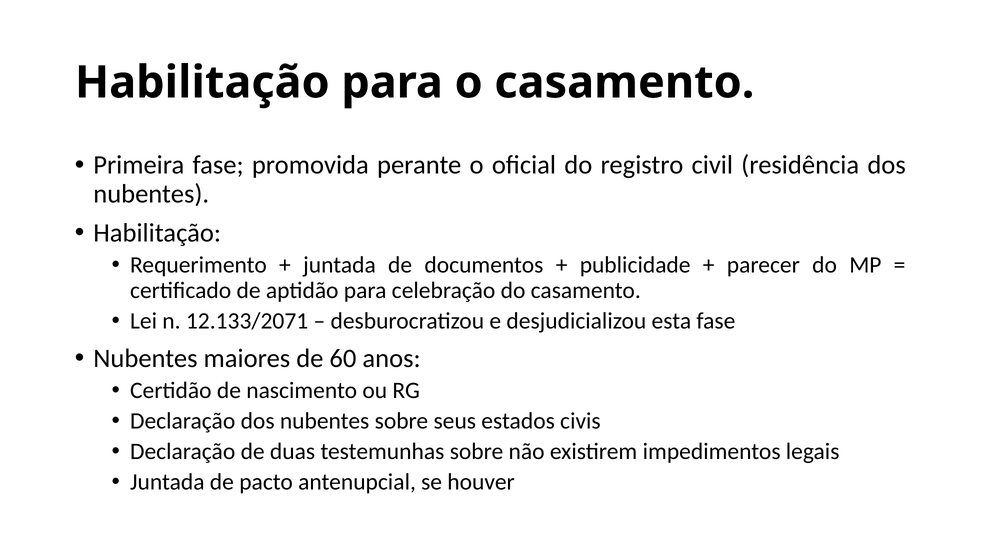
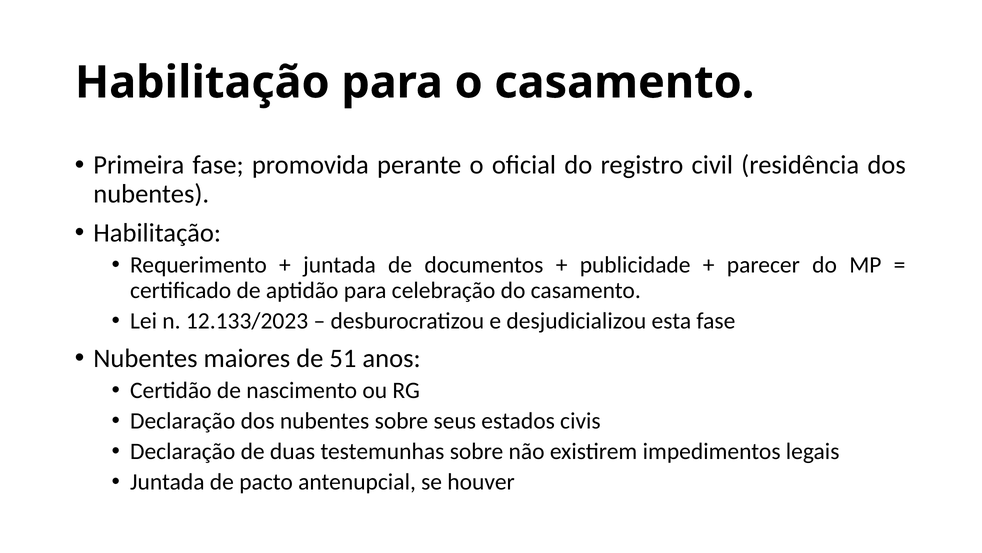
12.133/2071: 12.133/2071 -> 12.133/2023 (247, 321)
60: 60 -> 51 (343, 358)
